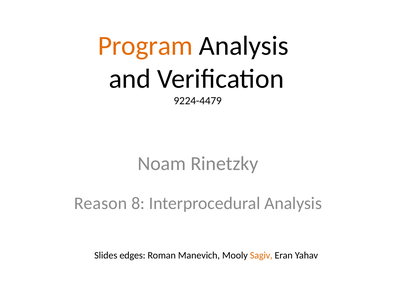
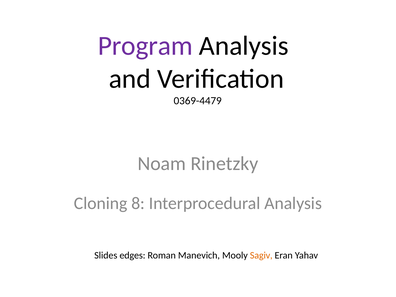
Program colour: orange -> purple (145, 46)
9224-4479: 9224-4479 -> 0369-4479 (198, 101)
Reason: Reason -> Cloning (101, 203)
